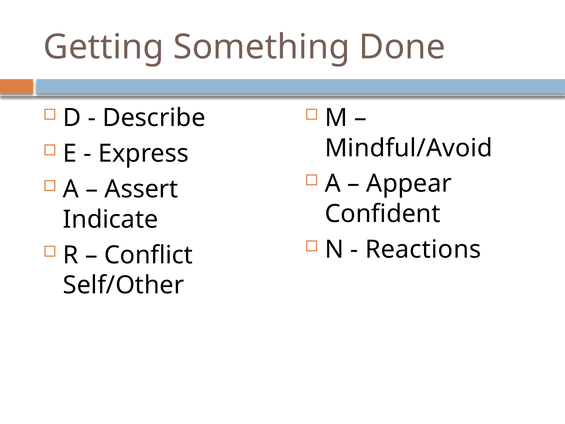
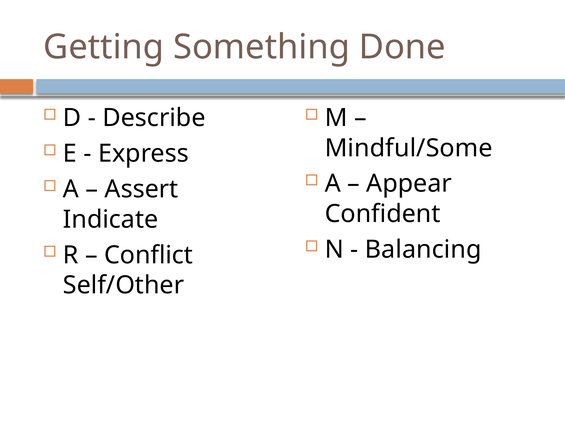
Mindful/Avoid: Mindful/Avoid -> Mindful/Some (409, 148)
Reactions: Reactions -> Balancing (423, 249)
